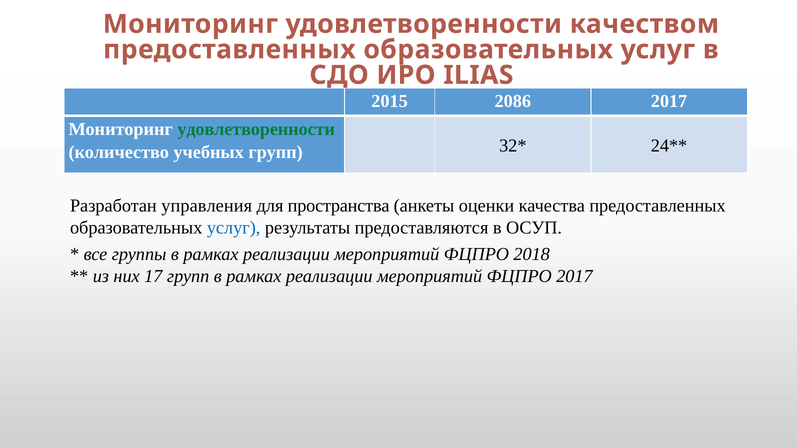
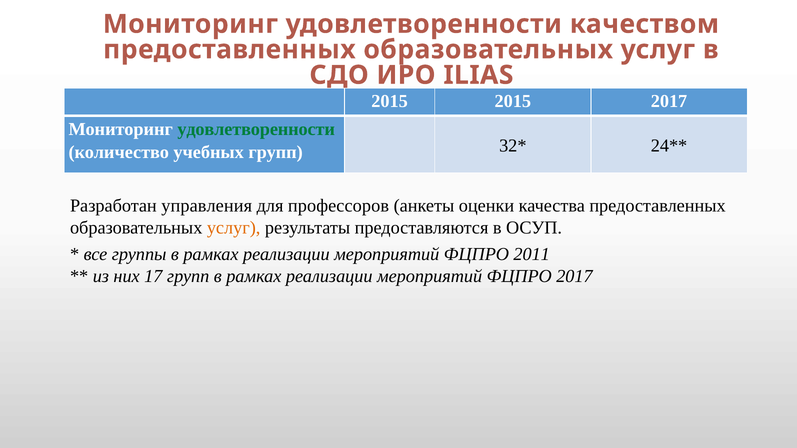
2015 2086: 2086 -> 2015 (513, 102)
пространства: пространства -> профессоров (338, 206)
услуг colour: blue -> orange (234, 228)
2018: 2018 -> 2011 (532, 255)
